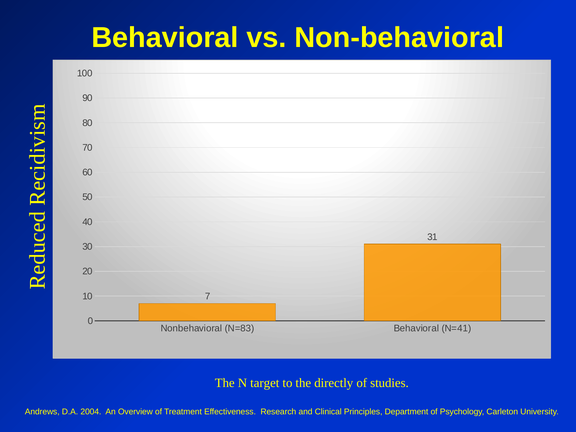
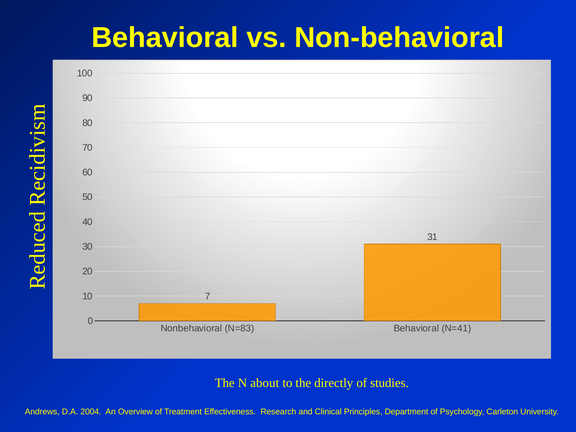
target: target -> about (265, 383)
